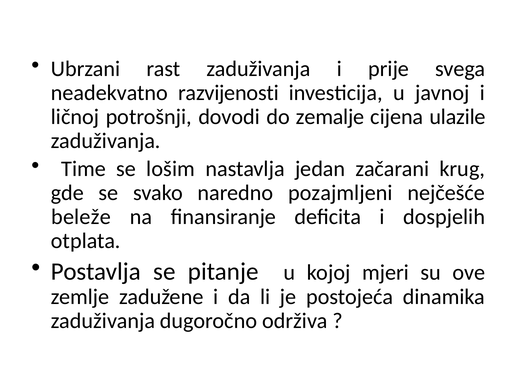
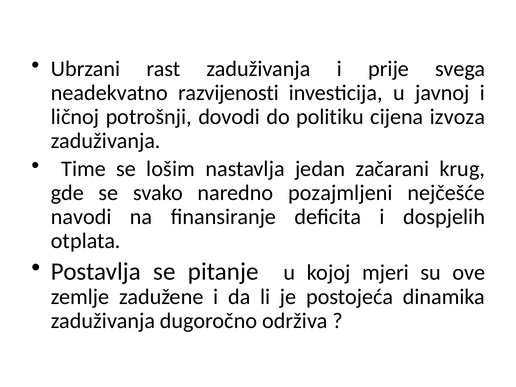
zemalje: zemalje -> politiku (330, 117)
ulazile: ulazile -> izvoza (457, 117)
beleže: beleže -> navodi (81, 217)
